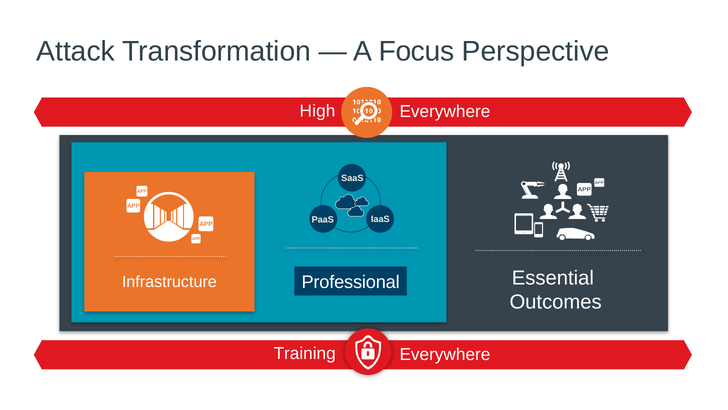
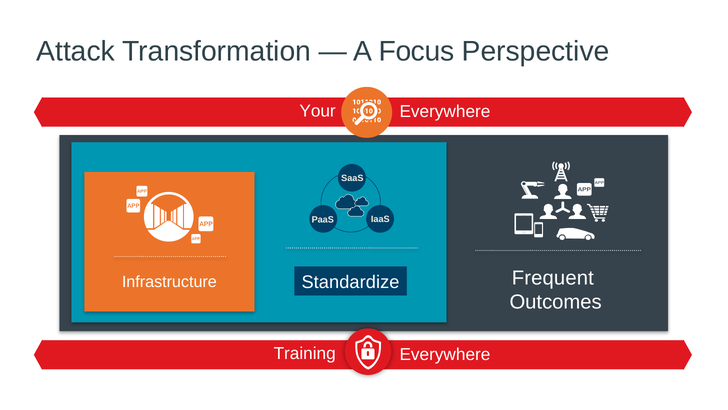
High: High -> Your (318, 111)
Essential: Essential -> Frequent (553, 278)
Professional: Professional -> Standardize (350, 282)
